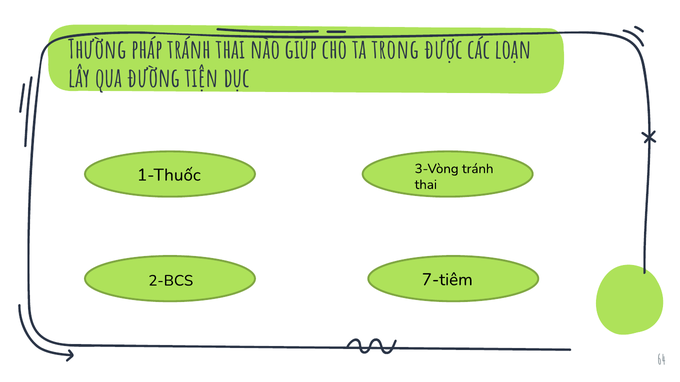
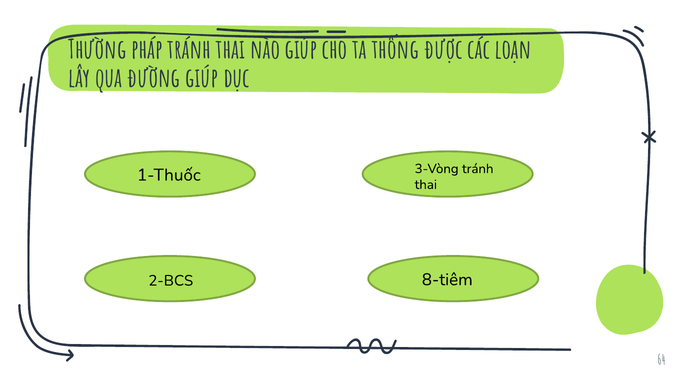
trong: trong -> thống (395, 50)
đường tiện: tiện -> giúp (202, 78)
7-tiêm: 7-tiêm -> 8-tiêm (447, 280)
